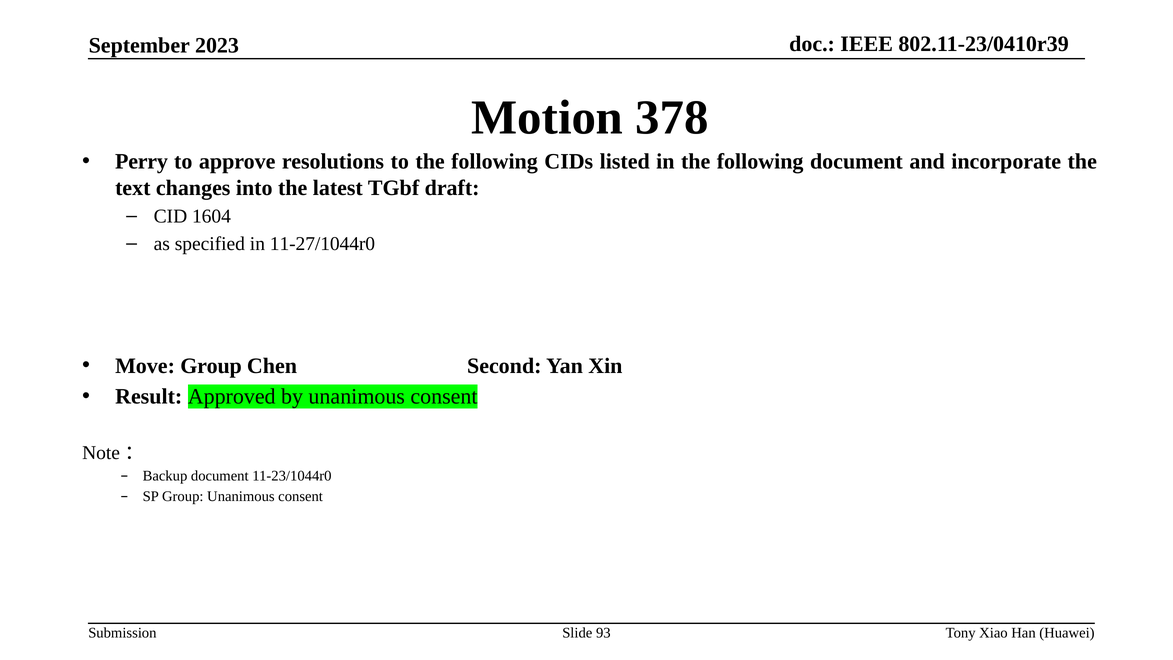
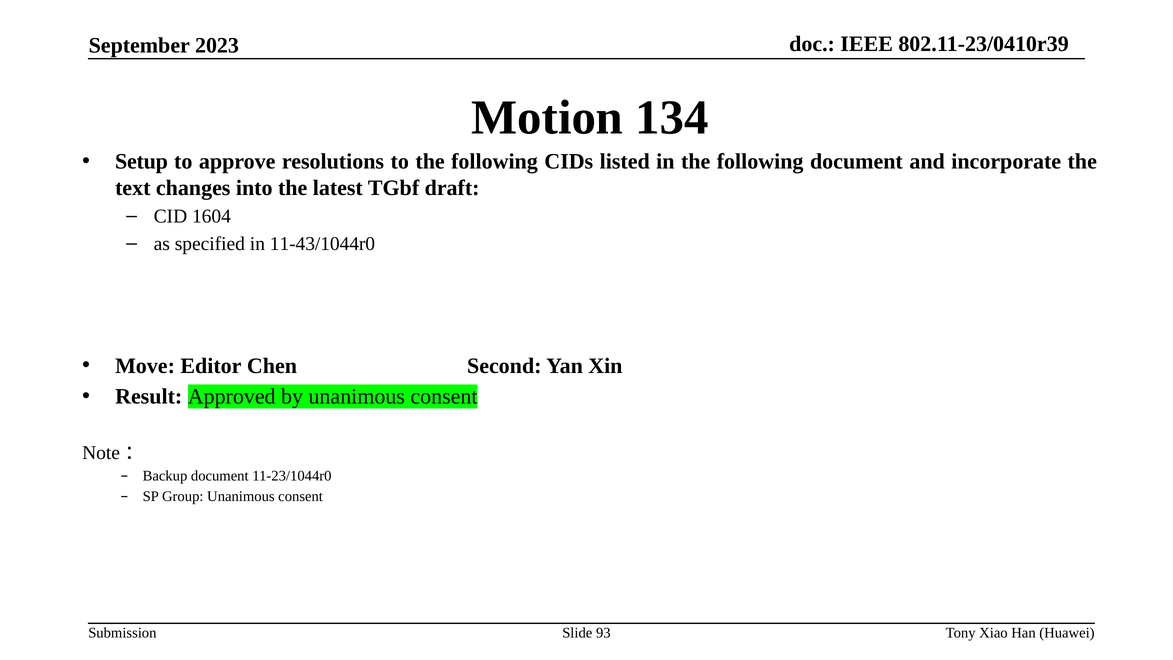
378: 378 -> 134 (672, 118)
Perry: Perry -> Setup (142, 161)
11-27/1044r0: 11-27/1044r0 -> 11-43/1044r0 (322, 244)
Move Group: Group -> Editor (211, 366)
